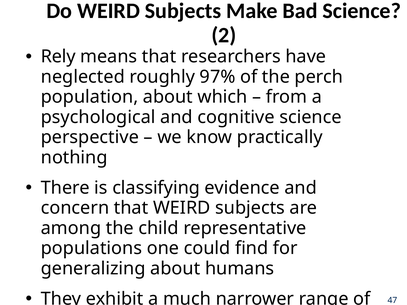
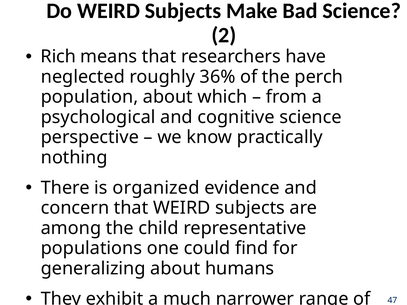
Rely: Rely -> Rich (58, 57)
97%: 97% -> 36% (218, 77)
classifying: classifying -> organized (156, 188)
